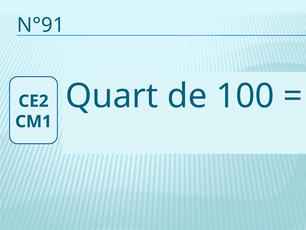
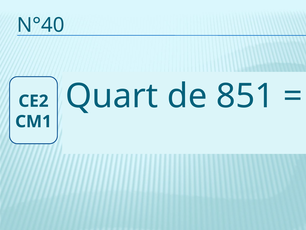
N°91: N°91 -> N°40 (41, 25)
100: 100 -> 851 (245, 96)
